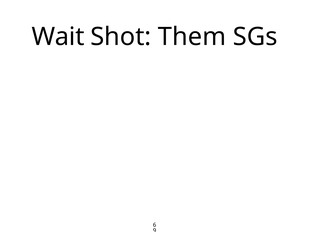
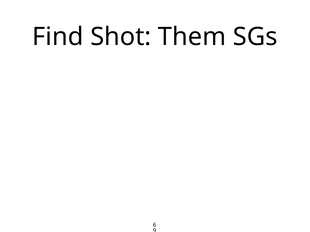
Wait: Wait -> Find (58, 37)
